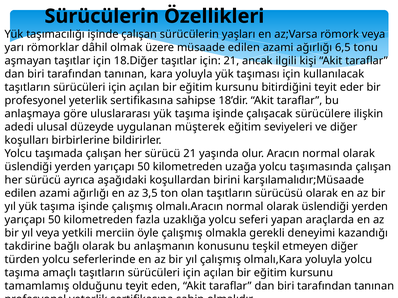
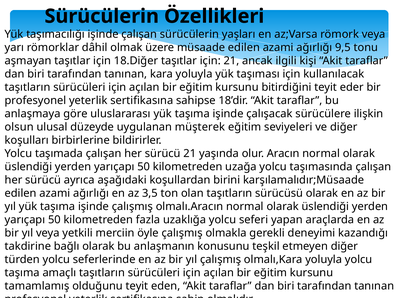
6,5: 6,5 -> 9,5 (343, 47)
adedi: adedi -> olsun (19, 127)
